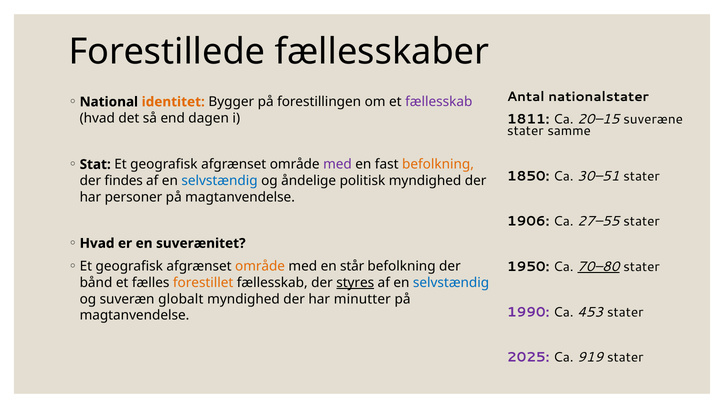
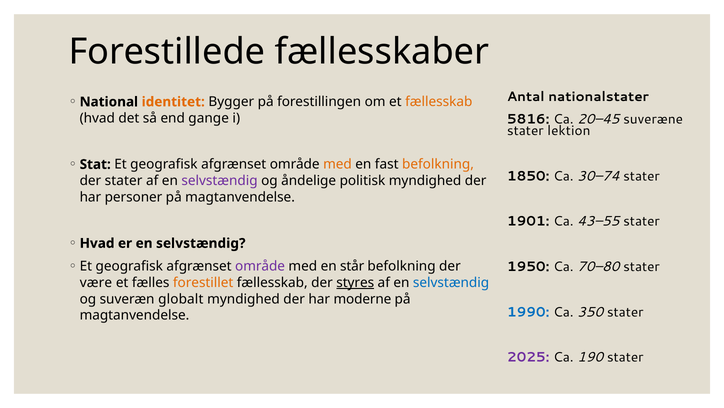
fællesskab colour: purple -> orange (439, 102)
1811: 1811 -> 5816 (528, 119)
20–15: 20–15 -> 20–45 (598, 119)
dagen: dagen -> gange (209, 118)
samme: samme -> lektion (569, 131)
med colour: purple -> orange (337, 164)
30–51: 30–51 -> 30–74 (598, 176)
der findes: findes -> stater (124, 180)
selvstændig colour: blue -> purple (220, 180)
1906: 1906 -> 1901 (528, 221)
27–55: 27–55 -> 43–55 (598, 221)
er en suverænitet: suverænitet -> selvstændig (201, 243)
område colour: orange -> purple (260, 266)
70–80 underline: present -> none (598, 266)
bånd: bånd -> være (96, 282)
minutter: minutter -> moderne (362, 299)
1990 colour: purple -> blue (528, 311)
453: 453 -> 350 (590, 311)
919: 919 -> 190 (590, 357)
